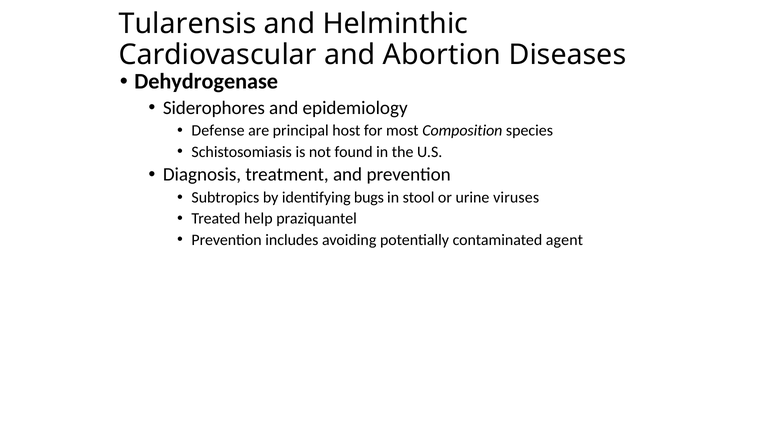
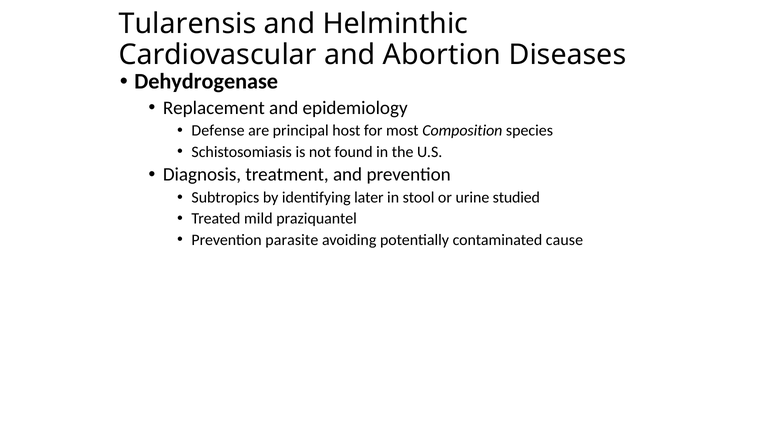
Siderophores: Siderophores -> Replacement (214, 108)
bugs: bugs -> later (369, 198)
viruses: viruses -> studied (516, 198)
help: help -> mild (258, 219)
includes: includes -> parasite (292, 240)
agent: agent -> cause (564, 240)
